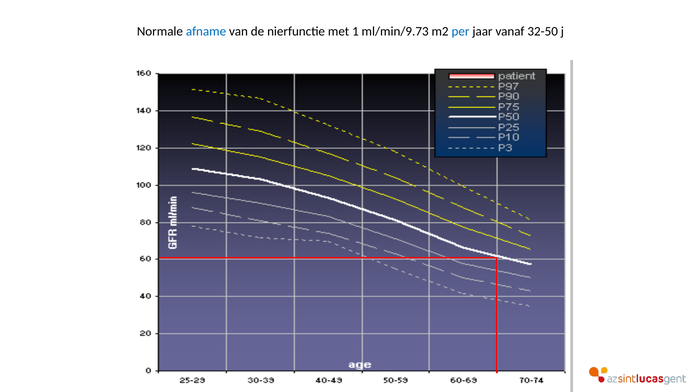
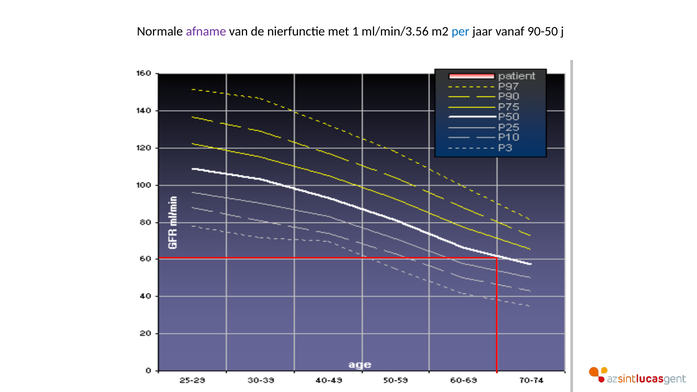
afname colour: blue -> purple (206, 31)
ml/min/9.73: ml/min/9.73 -> ml/min/3.56 (395, 31)
32-50: 32-50 -> 90-50 (543, 31)
